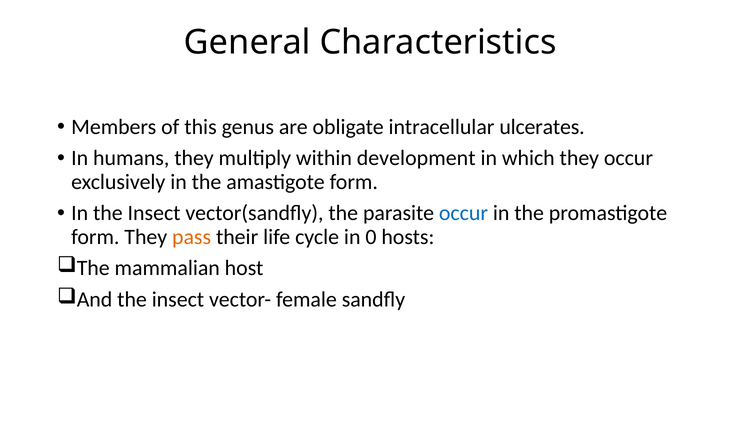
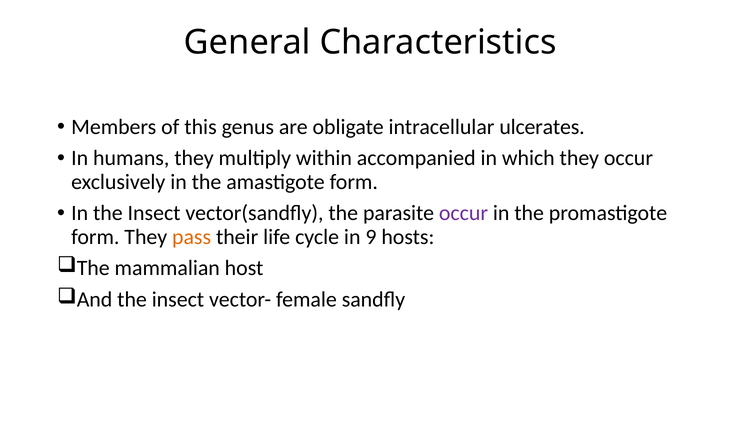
development: development -> accompanied (416, 158)
occur colour: blue -> purple (463, 213)
0: 0 -> 9 (371, 237)
